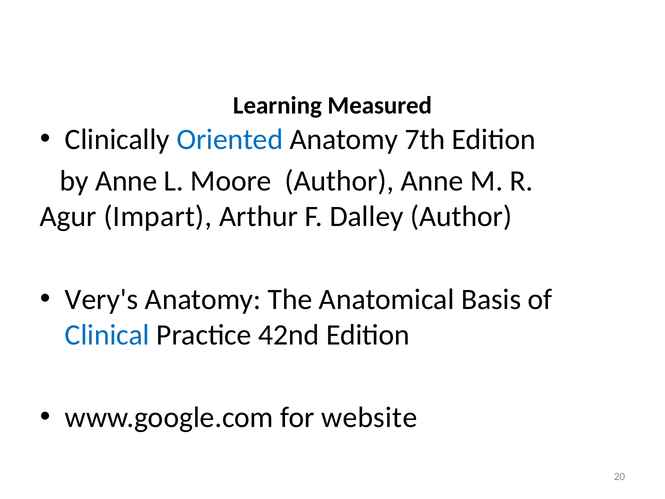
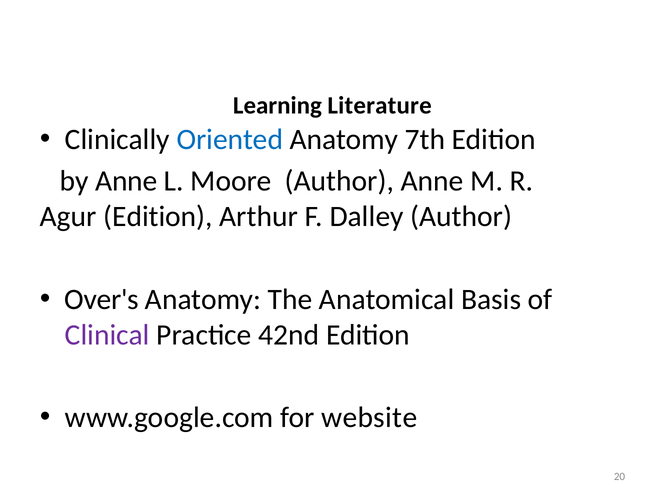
Measured: Measured -> Literature (380, 105)
Agur Impart: Impart -> Edition (158, 216)
Very's: Very's -> Over's (102, 299)
Clinical colour: blue -> purple (107, 335)
